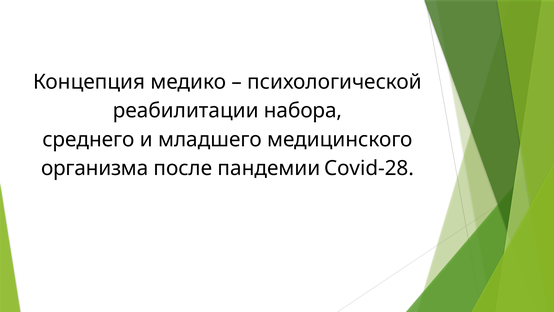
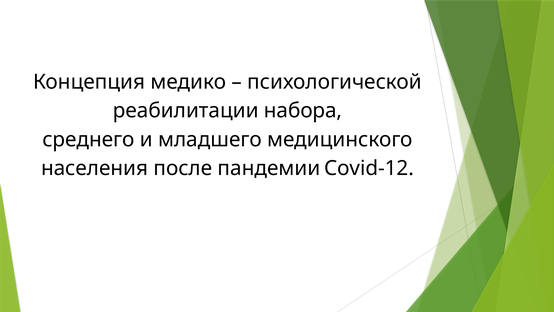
организма: организма -> населения (95, 168)
Covid-28: Covid-28 -> Covid-12 (369, 168)
